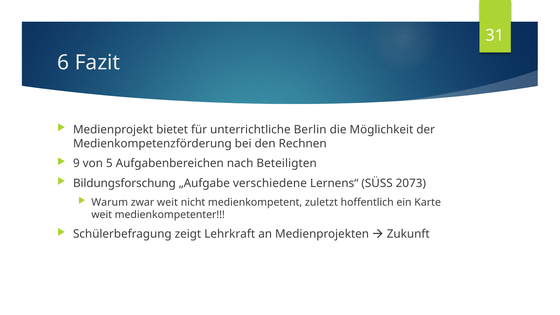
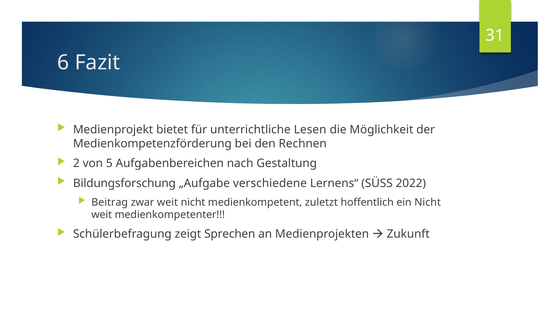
Berlin: Berlin -> Lesen (310, 130)
9: 9 -> 2 (76, 163)
Beteiligten: Beteiligten -> Gestaltung (287, 163)
2073: 2073 -> 2022 (411, 183)
Warum: Warum -> Beitrag (110, 202)
ein Karte: Karte -> Nicht (428, 202)
Lehrkraft: Lehrkraft -> Sprechen (230, 234)
